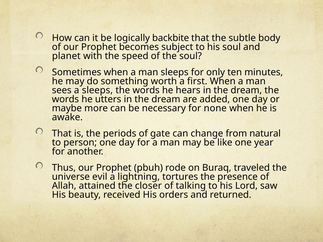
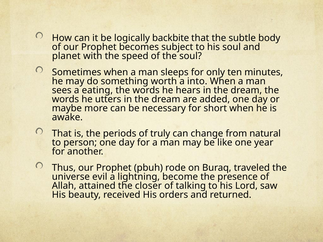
first: first -> into (197, 81)
a sleeps: sleeps -> eating (97, 90)
none: none -> short (215, 108)
gate: gate -> truly (160, 134)
tortures: tortures -> become (180, 177)
